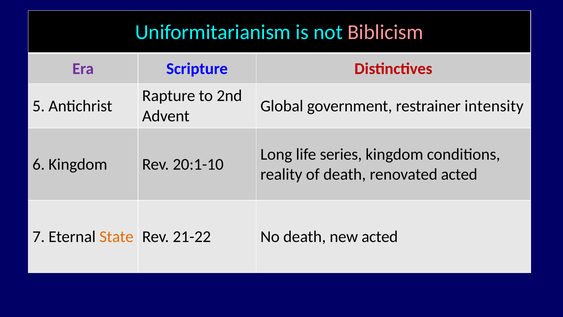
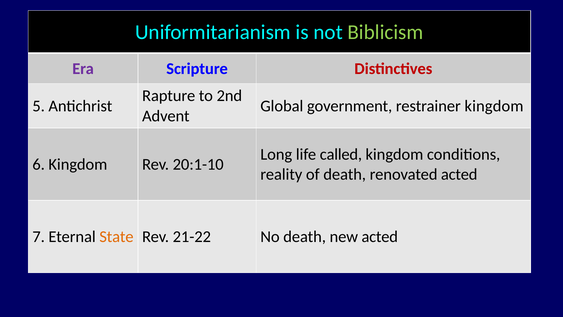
Biblicism colour: pink -> light green (385, 32)
restrainer intensity: intensity -> kingdom (494, 106)
series: series -> called (341, 154)
